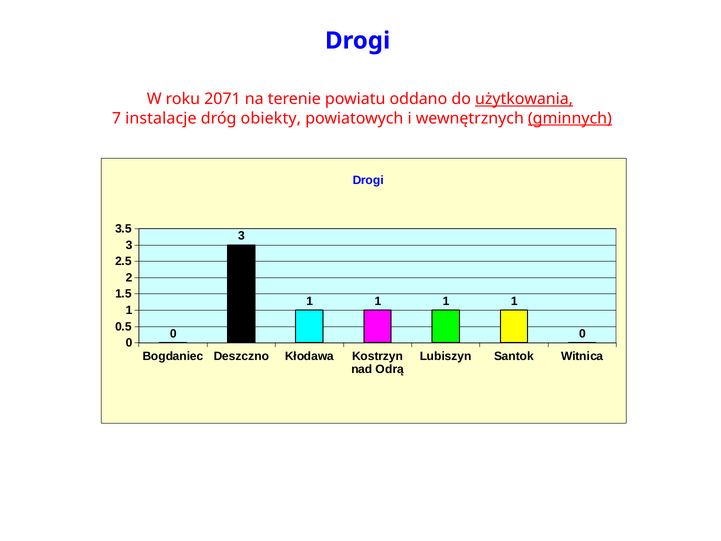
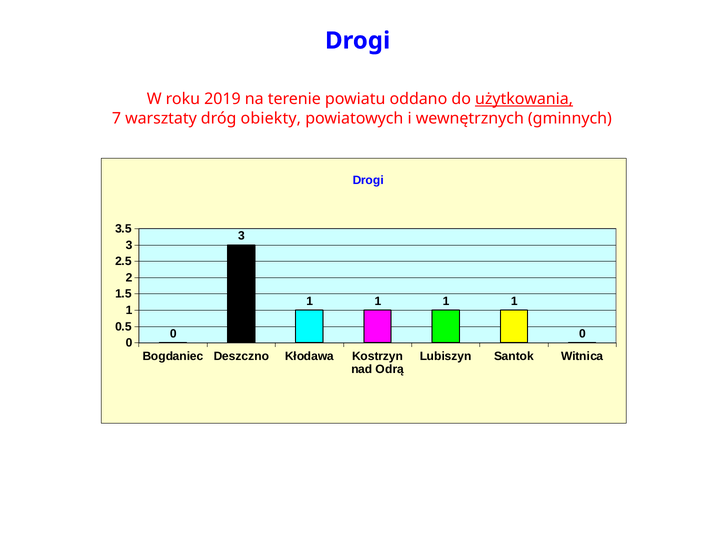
2071: 2071 -> 2019 (222, 99)
instalacje: instalacje -> warsztaty (161, 118)
gminnych underline: present -> none (570, 118)
